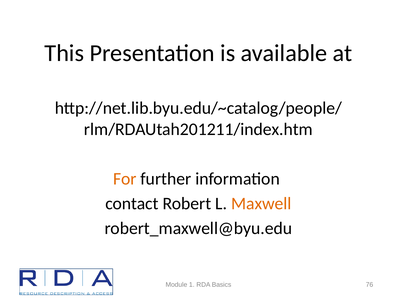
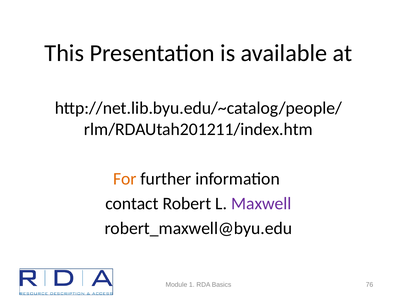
Maxwell colour: orange -> purple (261, 203)
